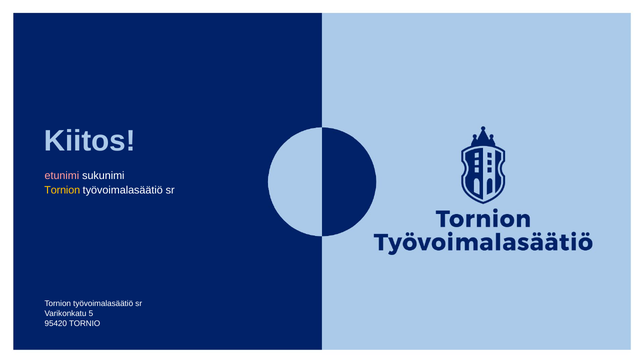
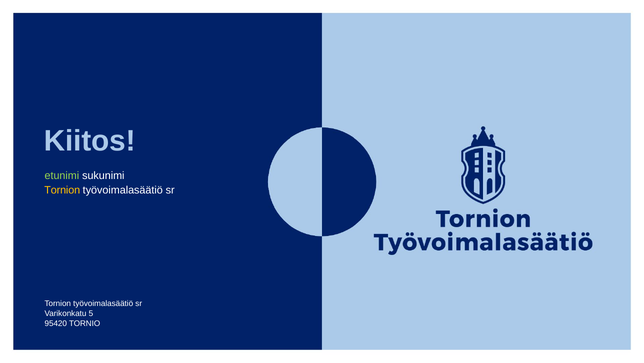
etunimi colour: pink -> light green (62, 176)
